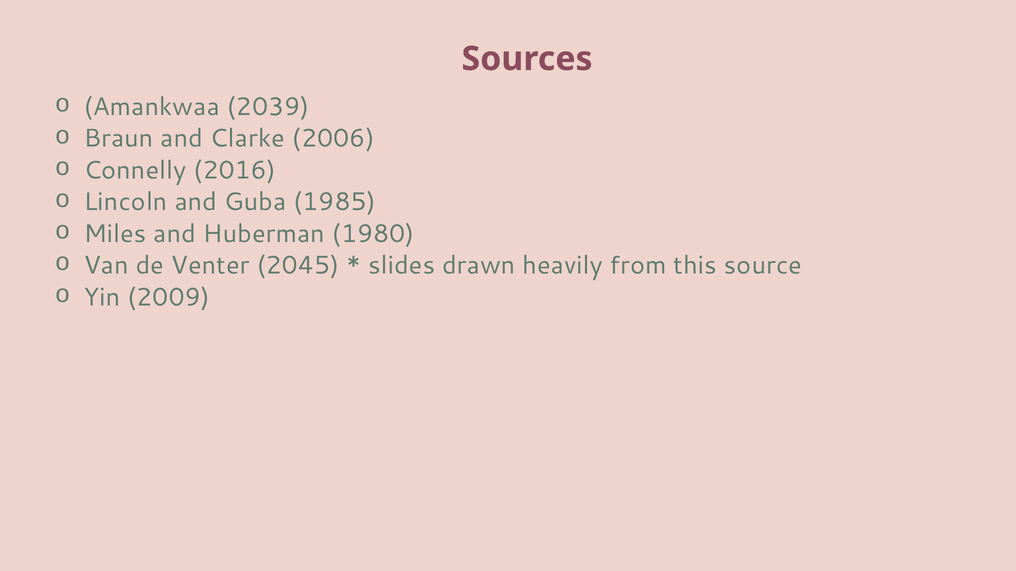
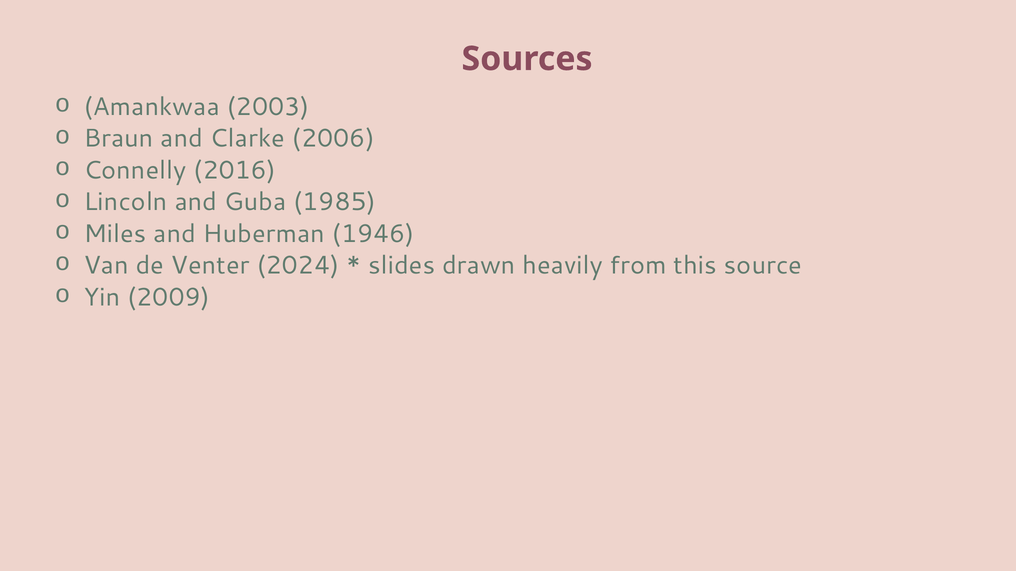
2039: 2039 -> 2003 (268, 107)
1980: 1980 -> 1946 (373, 234)
2045: 2045 -> 2024 (298, 266)
